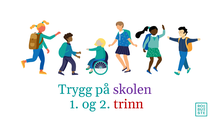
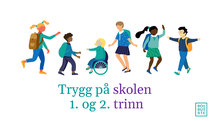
trinn colour: red -> purple (129, 104)
